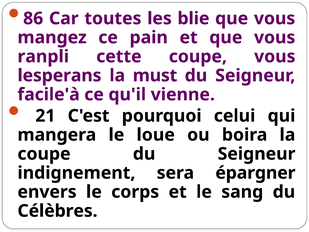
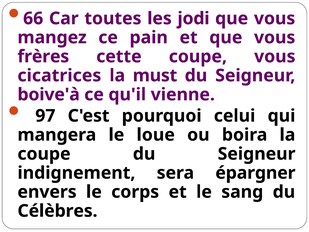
86: 86 -> 66 (33, 18)
blie: blie -> jodi (194, 18)
ranpli: ranpli -> frères (43, 56)
lesperans: lesperans -> cicatrices (59, 75)
facile'à: facile'à -> boive'à (49, 94)
21: 21 -> 97 (45, 116)
